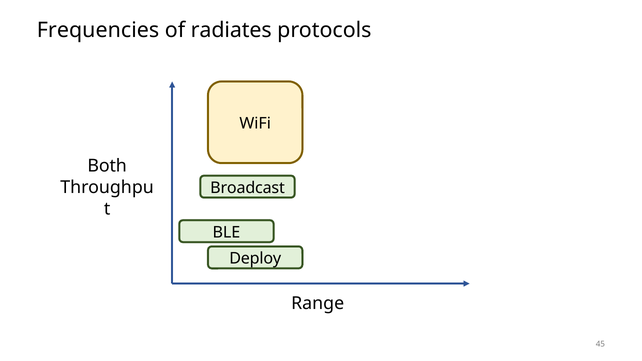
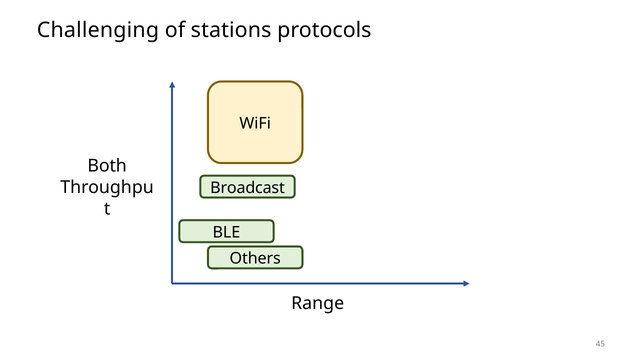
Frequencies: Frequencies -> Challenging (98, 30)
radiates: radiates -> stations (231, 30)
Deploy: Deploy -> Others (255, 259)
